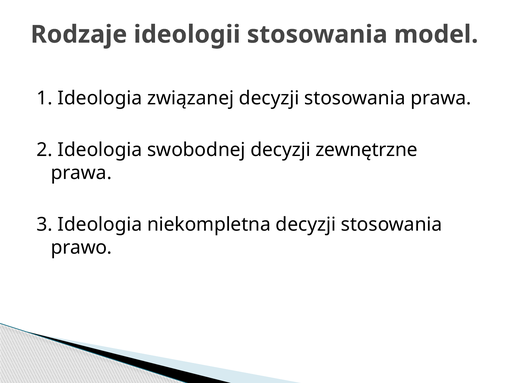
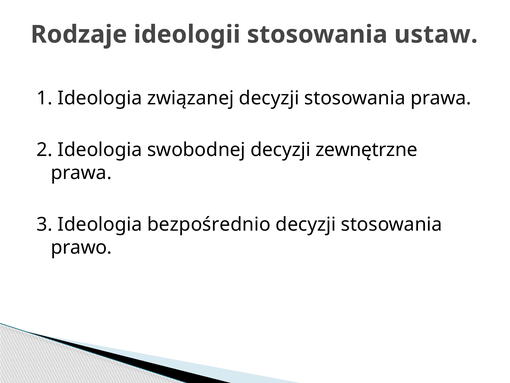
model: model -> ustaw (436, 34)
niekompletna: niekompletna -> bezpośrednio (209, 224)
